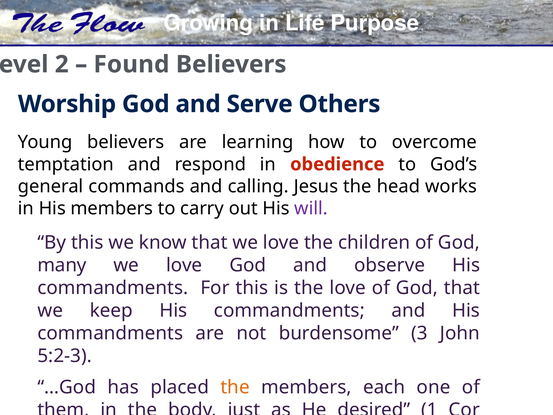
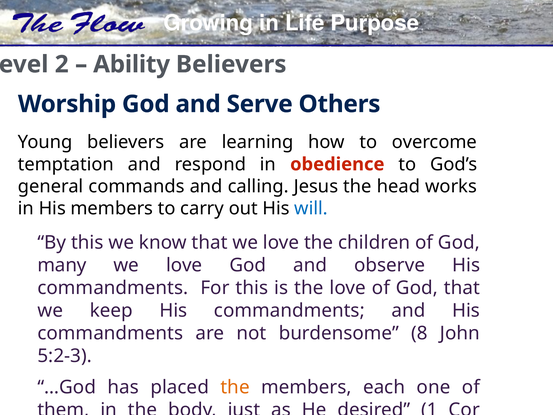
Found: Found -> Ability (132, 64)
will colour: purple -> blue (311, 208)
3: 3 -> 8 (419, 333)
